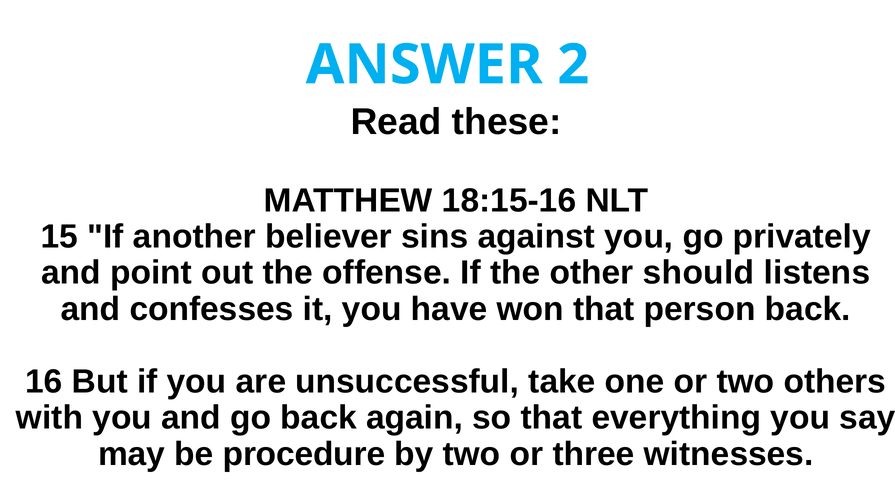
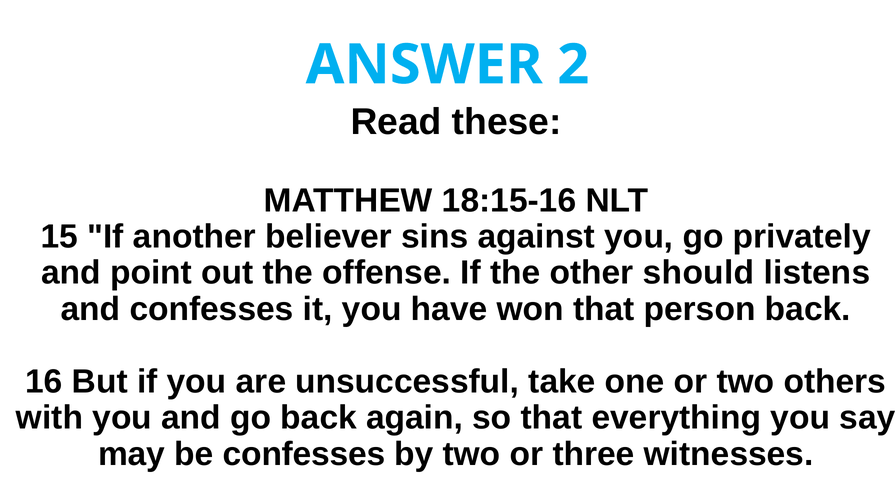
be procedure: procedure -> confesses (304, 454)
